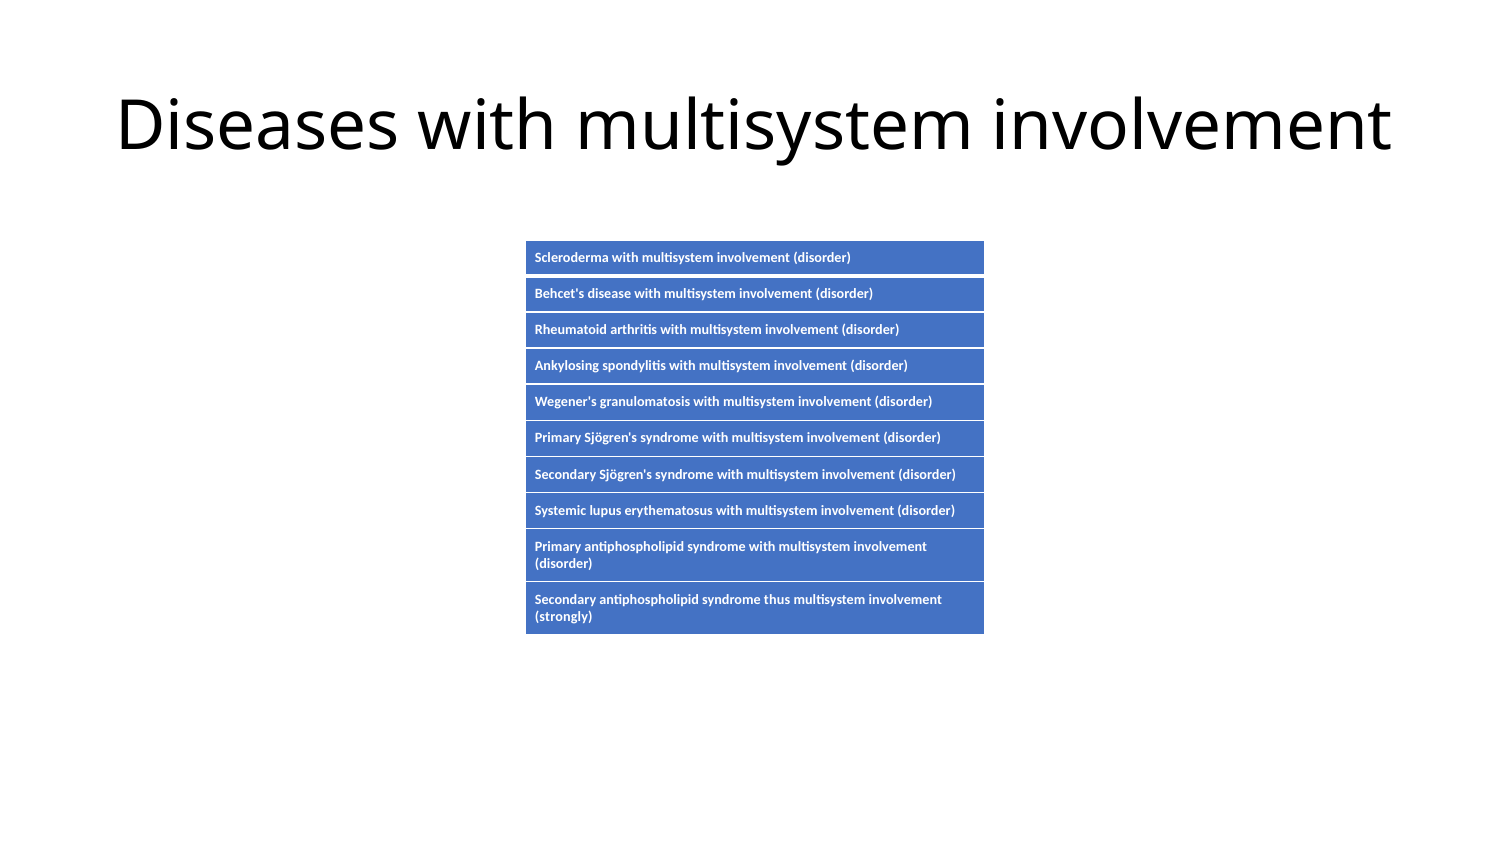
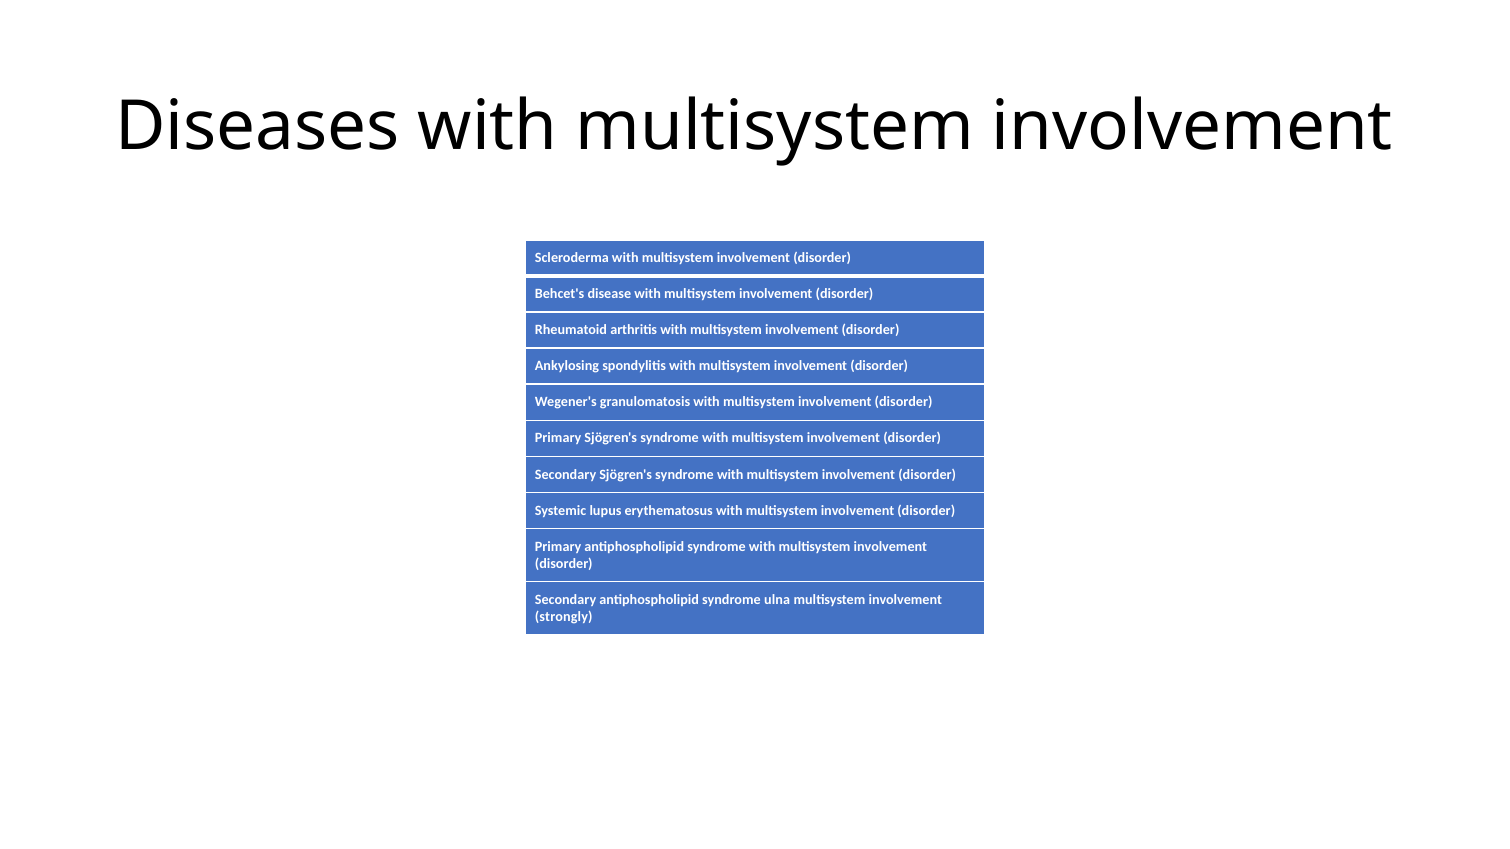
thus: thus -> ulna (777, 600)
